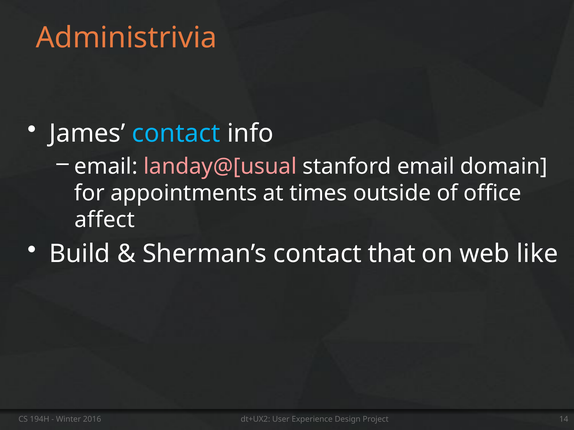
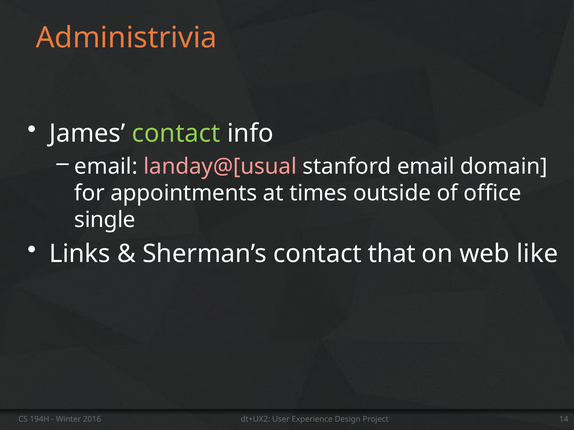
contact colour: light blue -> light green (176, 134)
affect: affect -> single (105, 220)
Build: Build -> Links (80, 254)
